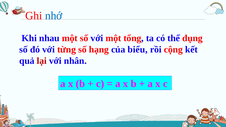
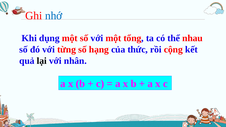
nhau: nhau -> dụng (49, 38)
dụng: dụng -> nhau (193, 38)
biểu: biểu -> thức (138, 50)
lại colour: red -> black (42, 61)
